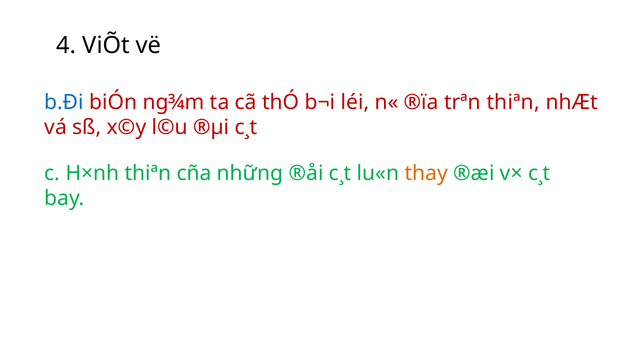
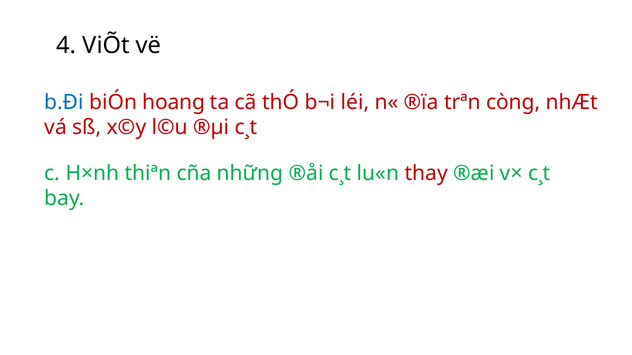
ng¾m: ng¾m -> hoang (174, 102)
trªn thiªn: thiªn -> còng (513, 102)
thay colour: orange -> red (426, 173)
